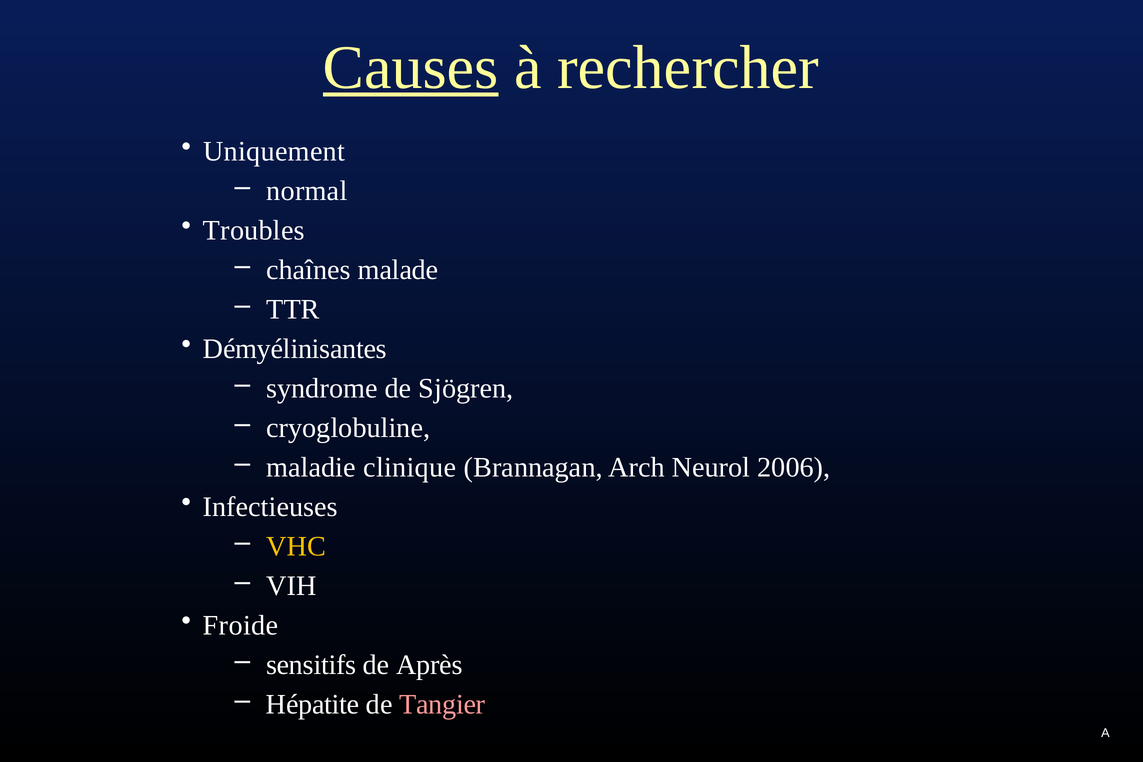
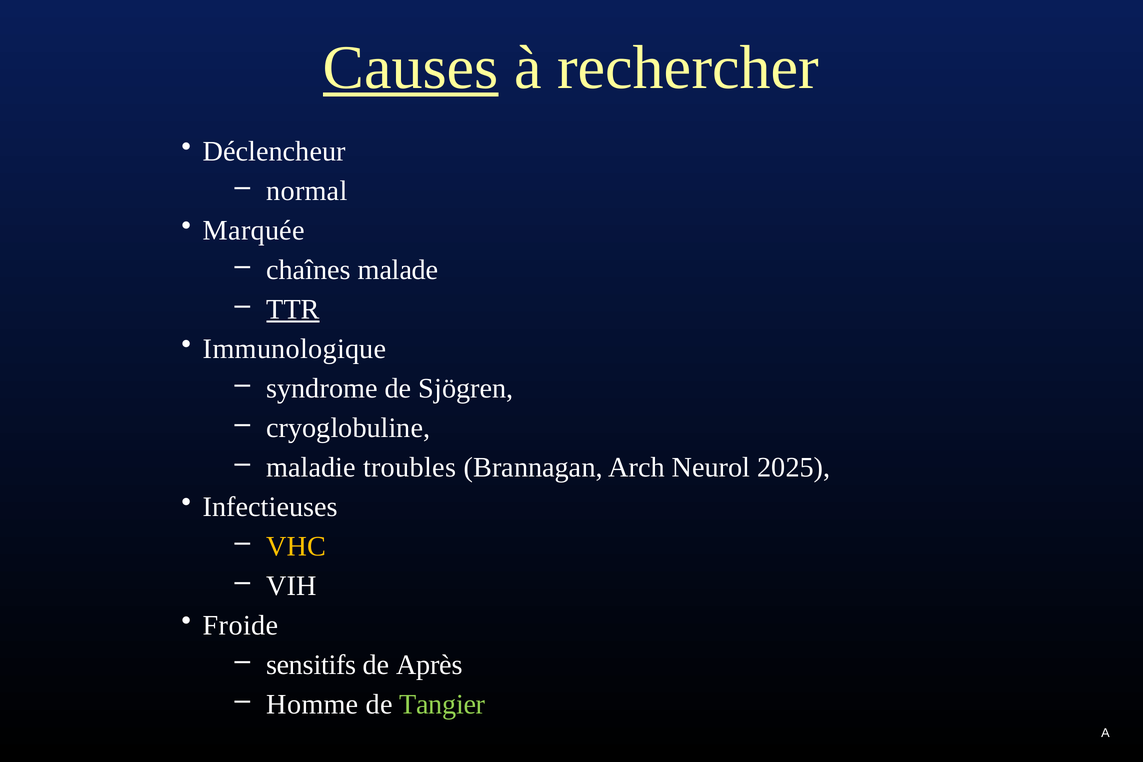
Uniquement: Uniquement -> Déclencheur (274, 151)
Troubles: Troubles -> Marquée (254, 230)
TTR underline: none -> present (293, 309)
Démyélinisantes: Démyélinisantes -> Immunologique (295, 349)
clinique: clinique -> troubles (410, 468)
2006: 2006 -> 2025 (794, 468)
Hépatite: Hépatite -> Homme (312, 705)
Tangier colour: pink -> light green (442, 705)
